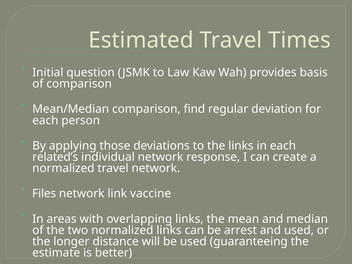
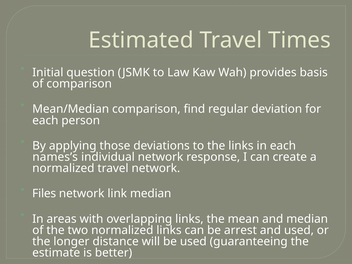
related’s: related’s -> names’s (55, 157)
link vaccine: vaccine -> median (151, 194)
